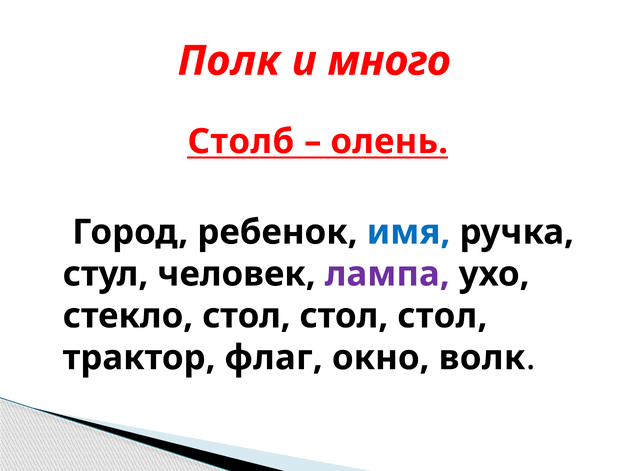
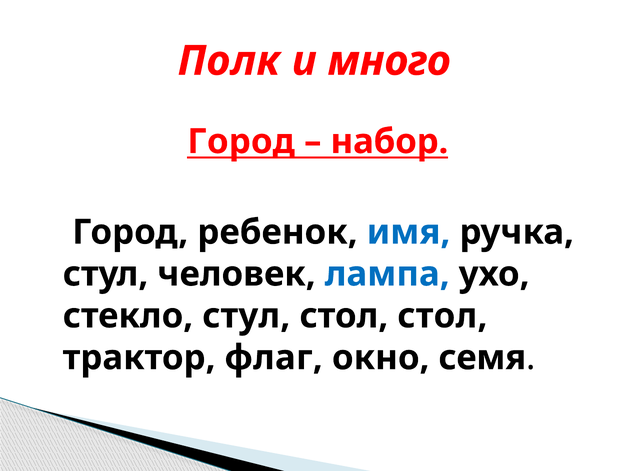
Столб: Столб -> Город (241, 142)
олень: олень -> набор (389, 142)
лампа colour: purple -> blue (387, 274)
стекло стол: стол -> стул (246, 316)
волк: волк -> семя (482, 358)
